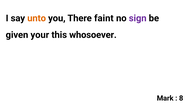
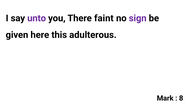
unto colour: orange -> purple (37, 18)
your: your -> here (40, 35)
whosoever: whosoever -> adulterous (93, 35)
